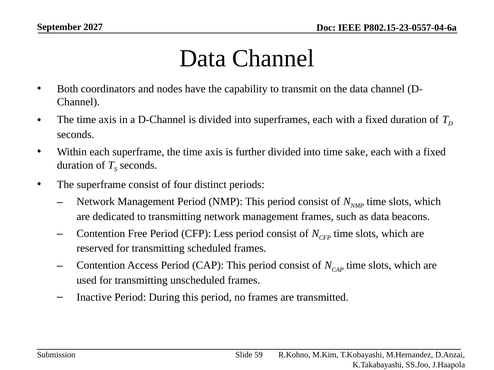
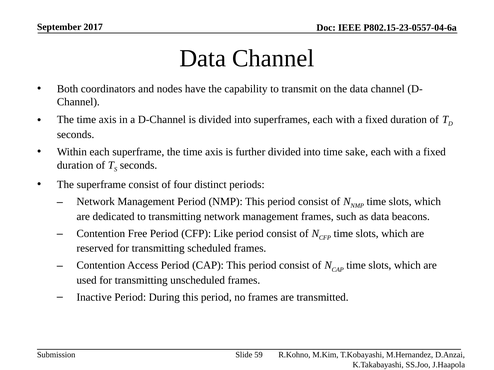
2027: 2027 -> 2017 (93, 27)
Less: Less -> Like (223, 234)
